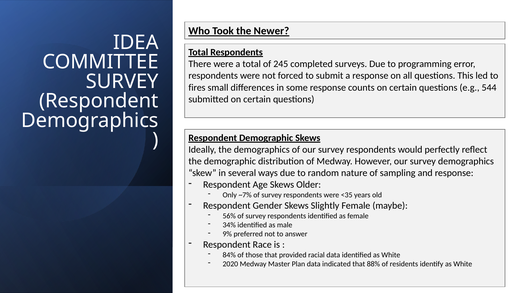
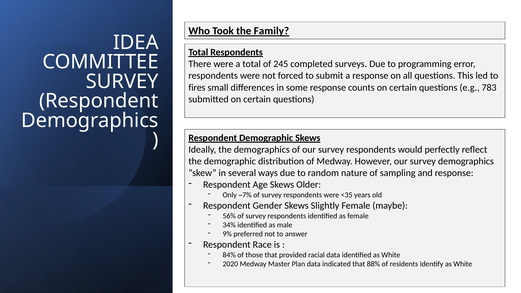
Newer: Newer -> Family (271, 31)
544: 544 -> 783 (489, 87)
